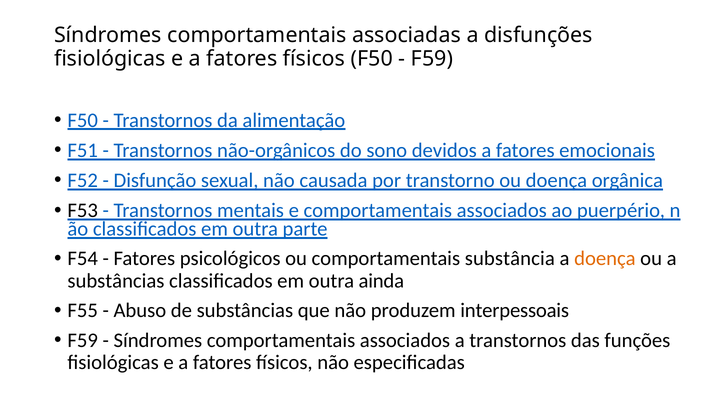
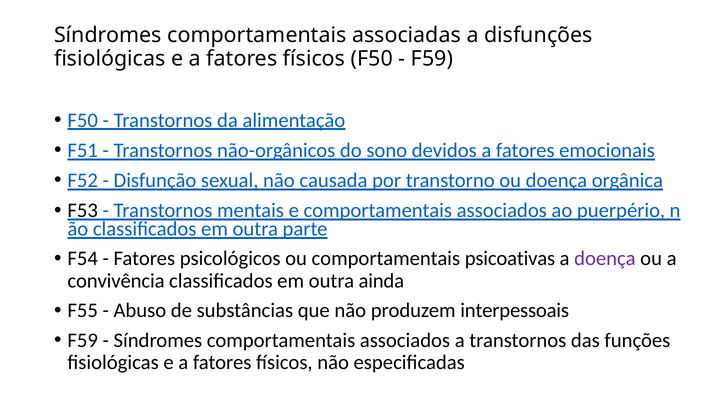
substância: substância -> psicoativas (510, 259)
doença colour: orange -> purple (605, 259)
substâncias: substâncias -> convivência (116, 281)
